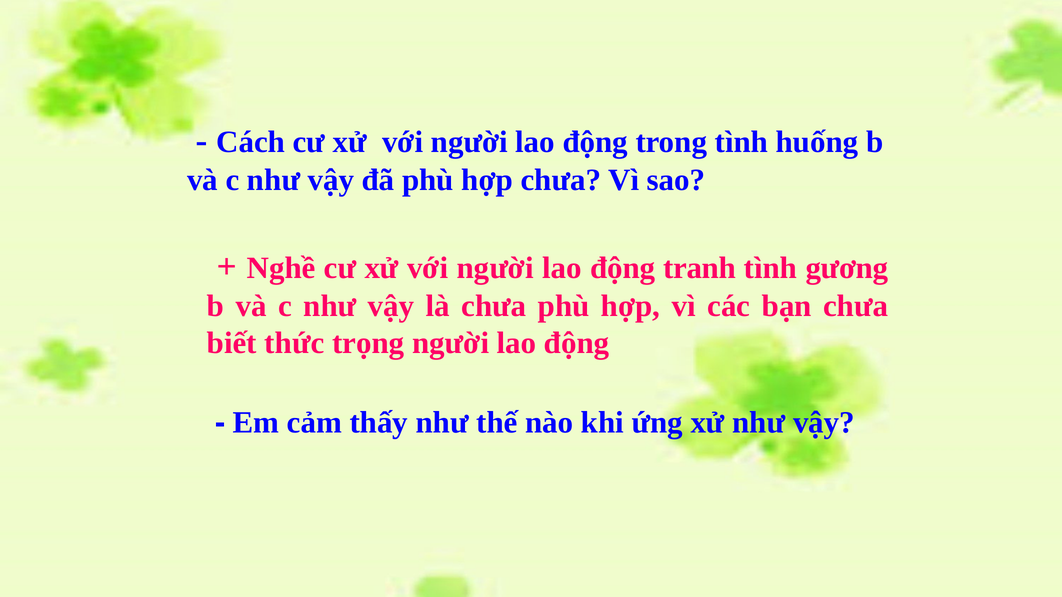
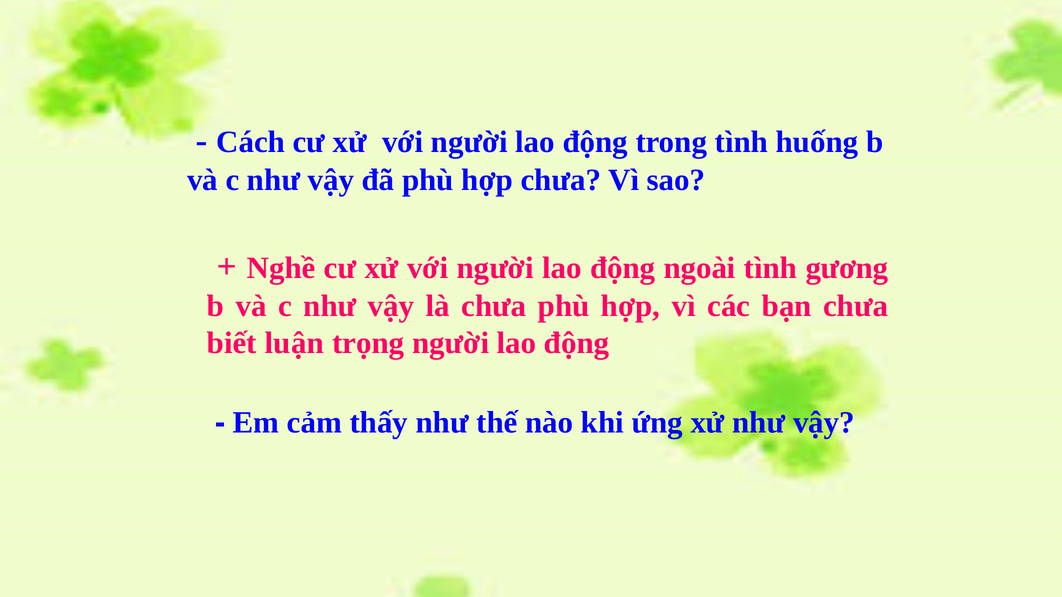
tranh: tranh -> ngoài (700, 268)
thức: thức -> luận (294, 343)
